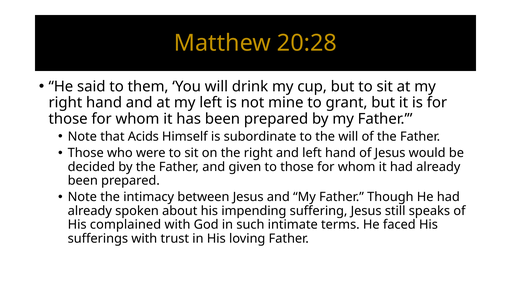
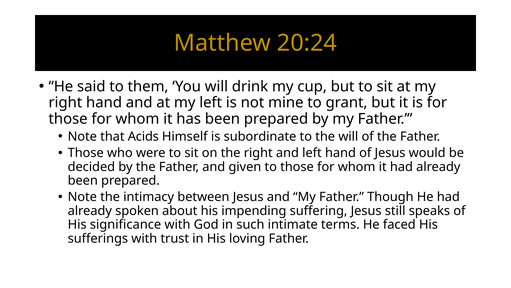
20:28: 20:28 -> 20:24 (307, 43)
complained: complained -> significance (126, 224)
